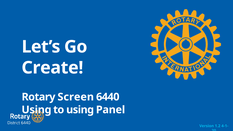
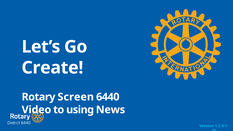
Using: Using -> Video (36, 110)
Panel: Panel -> News (111, 110)
